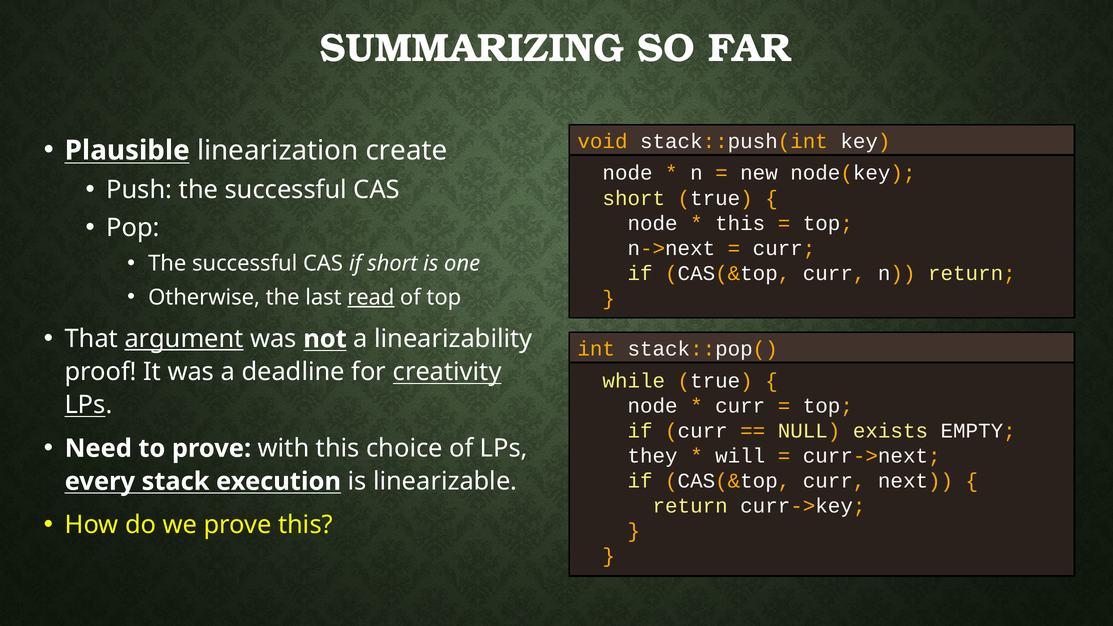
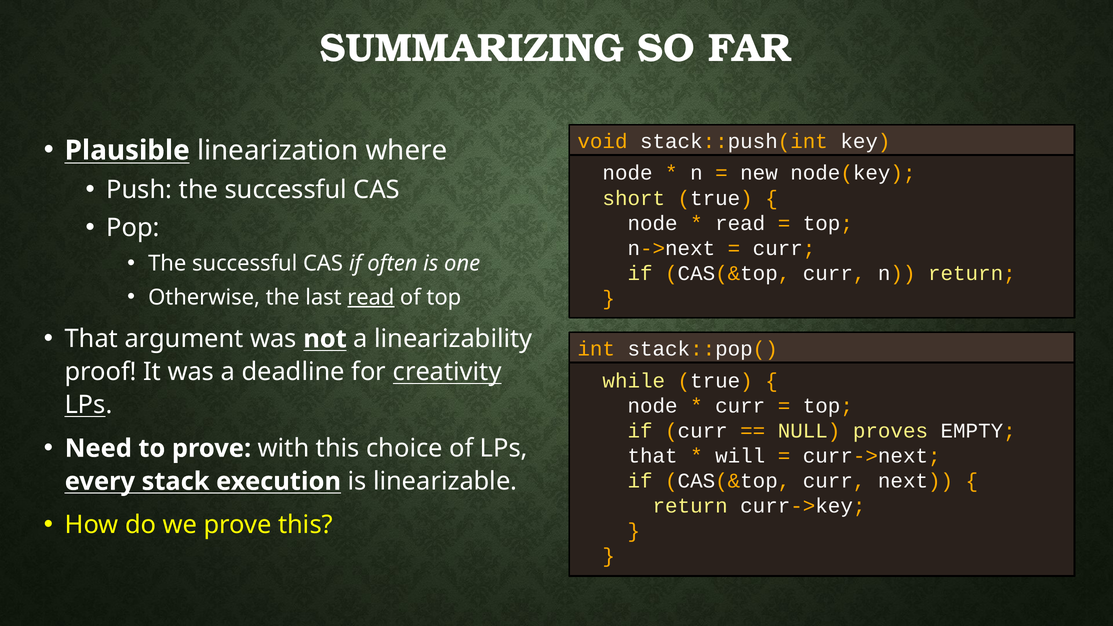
create: create -> where (406, 150)
this: this -> read (740, 223)
if short: short -> often (392, 264)
argument underline: present -> none (184, 339)
exists: exists -> proves (890, 431)
they: they -> that (653, 456)
